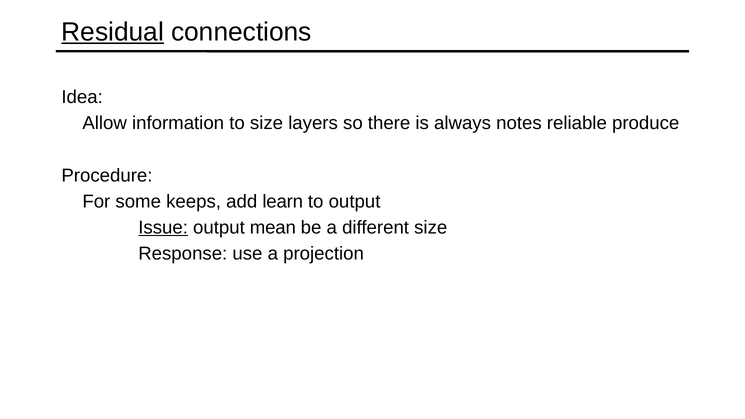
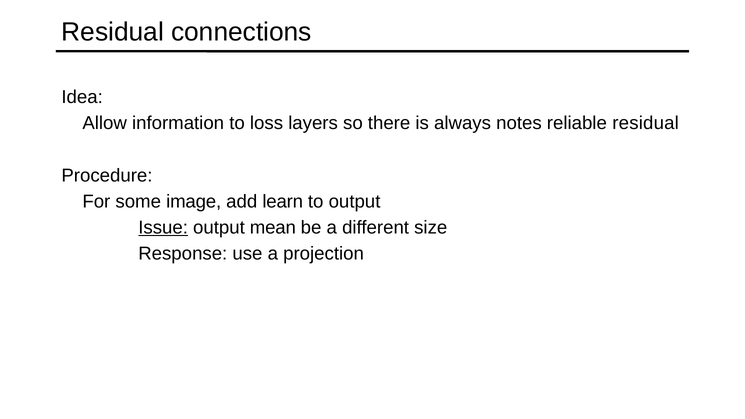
Residual underline: present -> none (113, 32)
to size: size -> loss (267, 123)
reliable produce: produce -> residual (646, 123)
keeps: keeps -> image (194, 201)
